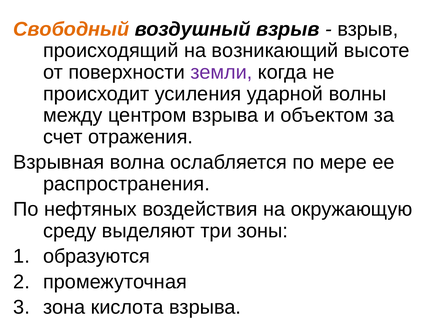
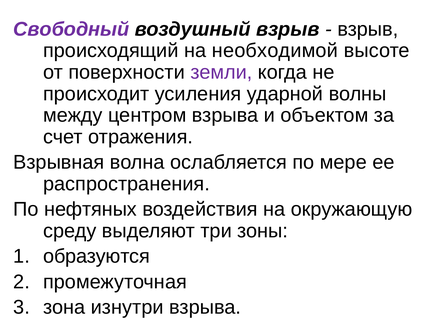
Свободный colour: orange -> purple (71, 29)
возникающий: возникающий -> необходимой (275, 51)
кислота: кислота -> изнутри (127, 307)
